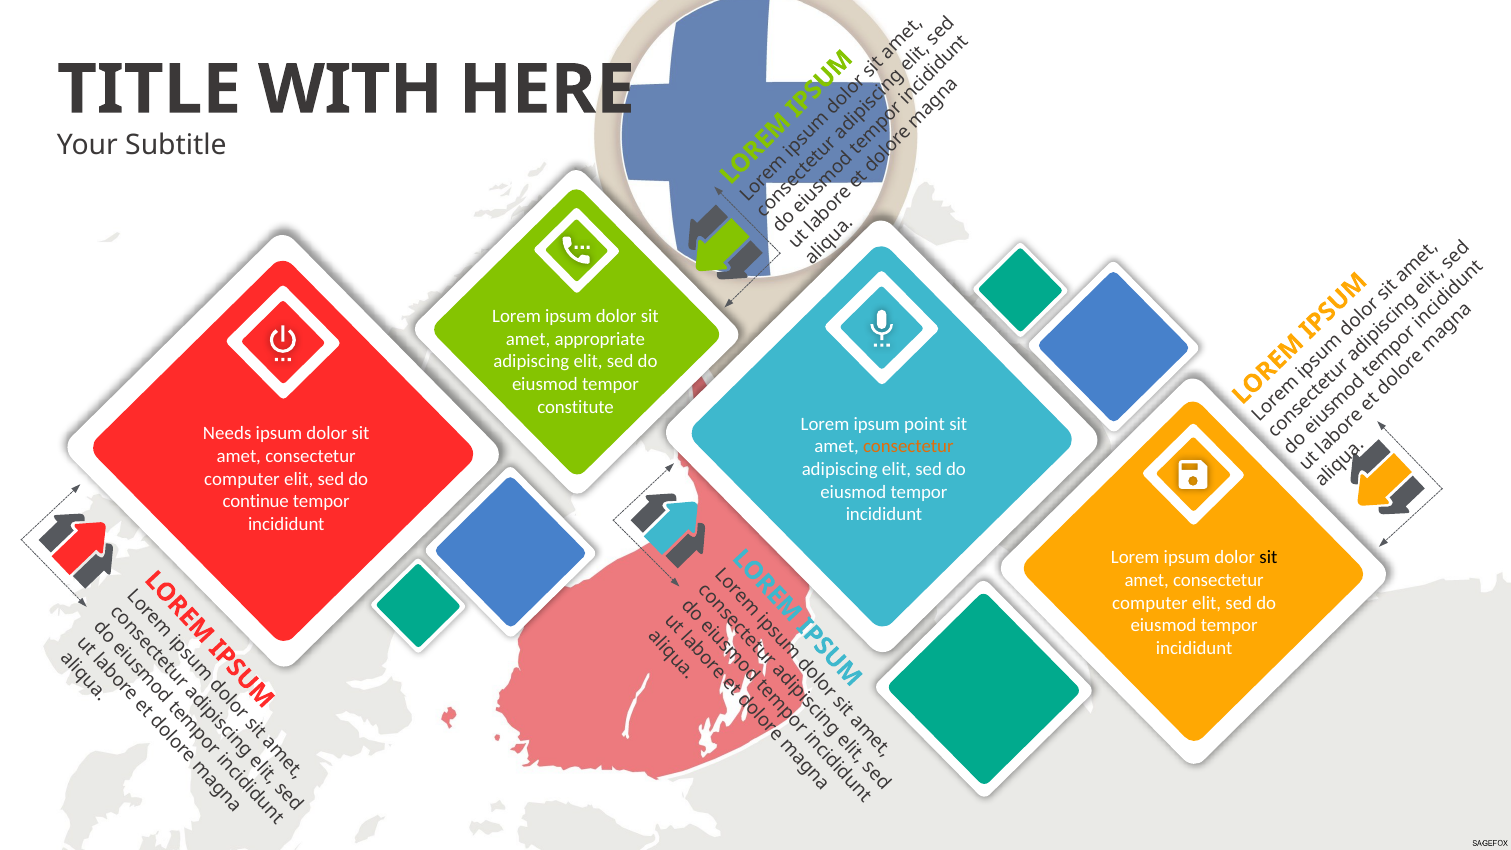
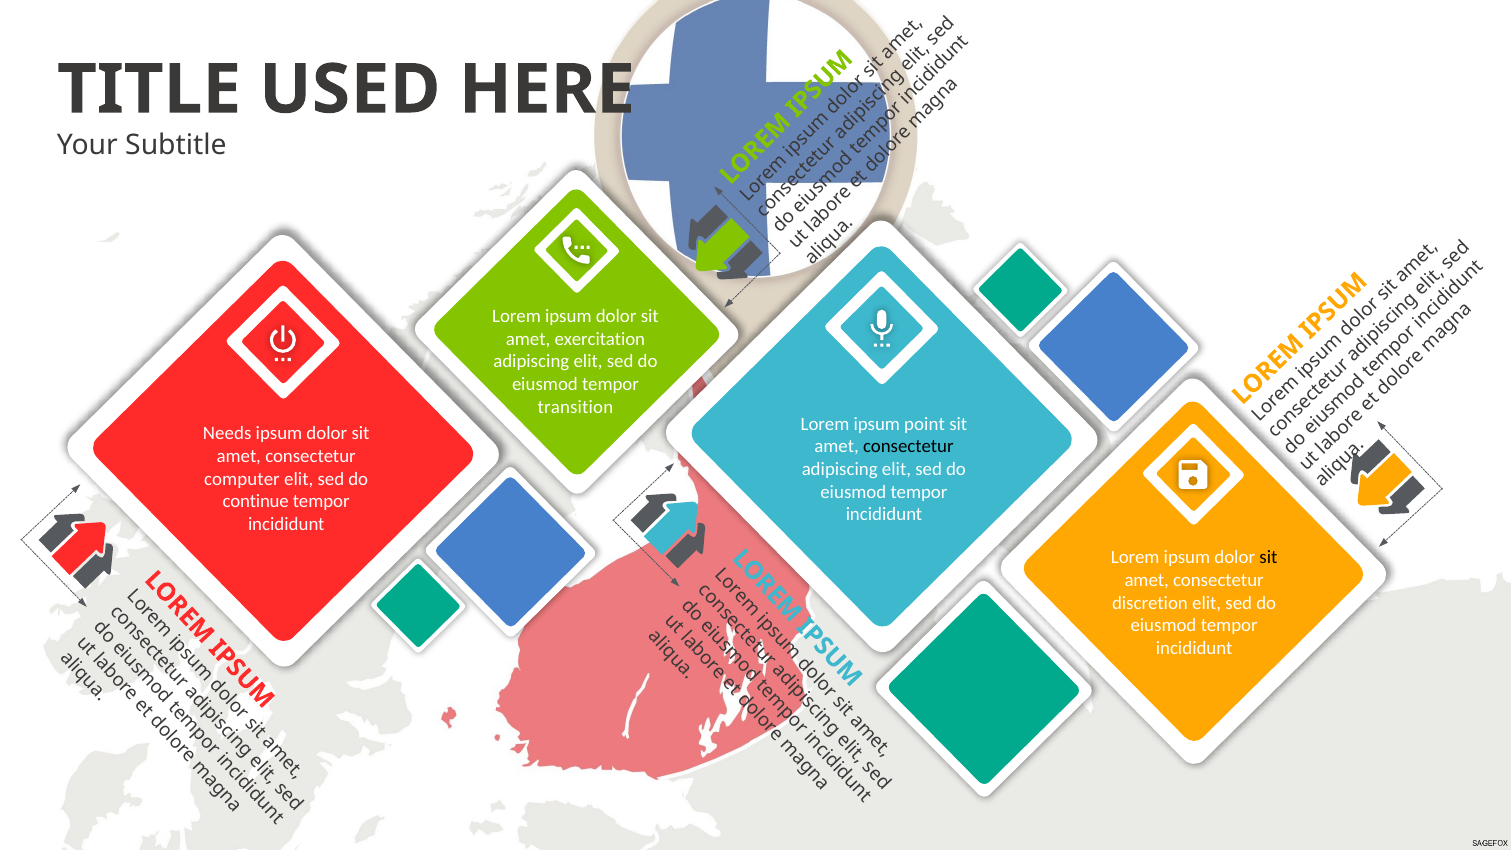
WITH: WITH -> USED (350, 90)
appropriate: appropriate -> exercitation (600, 339)
constitute: constitute -> transition (575, 407)
consectetur colour: orange -> black (908, 447)
computer: computer -> discretion (1150, 603)
